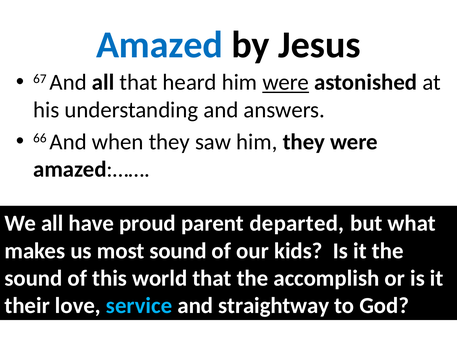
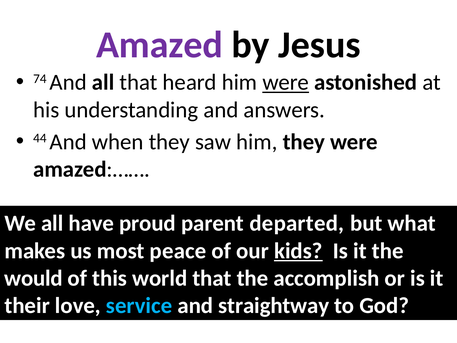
Amazed colour: blue -> purple (159, 45)
67: 67 -> 74 (40, 79)
66: 66 -> 44 (40, 138)
most sound: sound -> peace (178, 251)
kids underline: none -> present (298, 251)
sound: sound -> would (34, 278)
